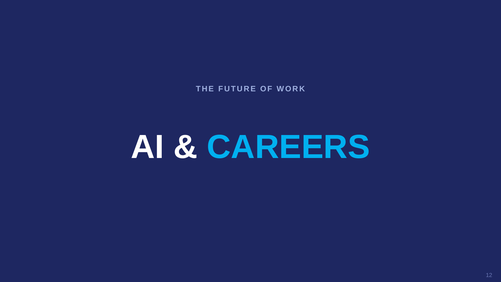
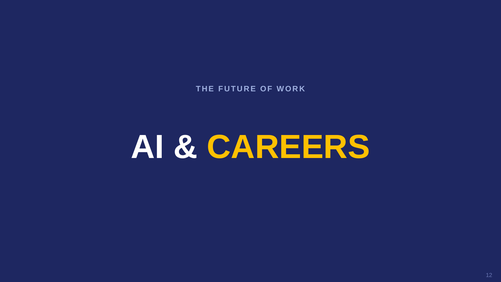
CAREERS colour: light blue -> yellow (288, 147)
